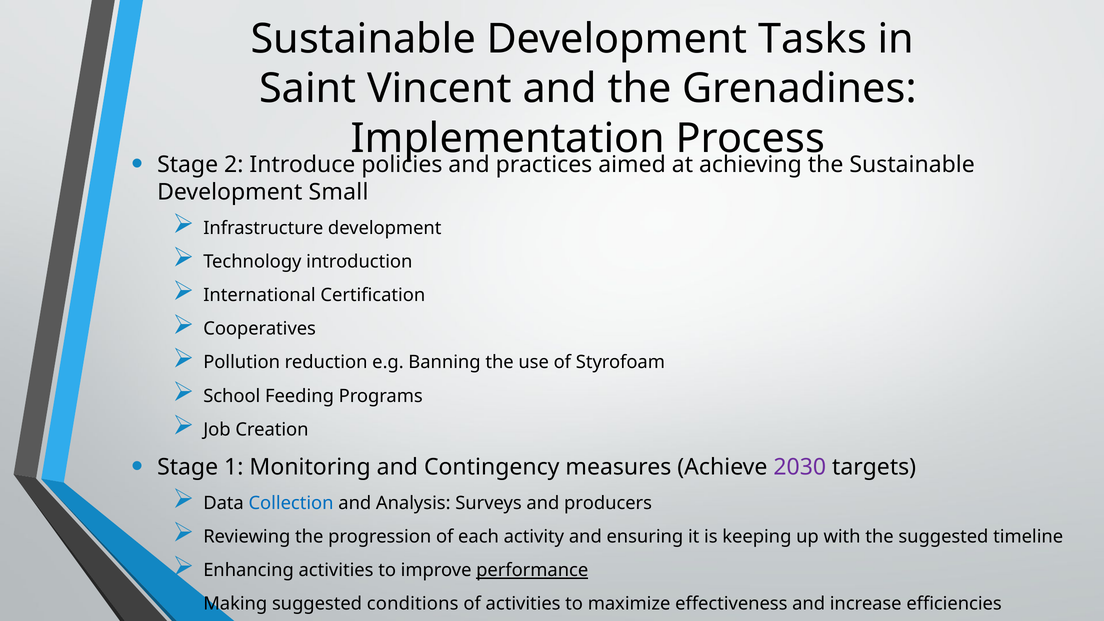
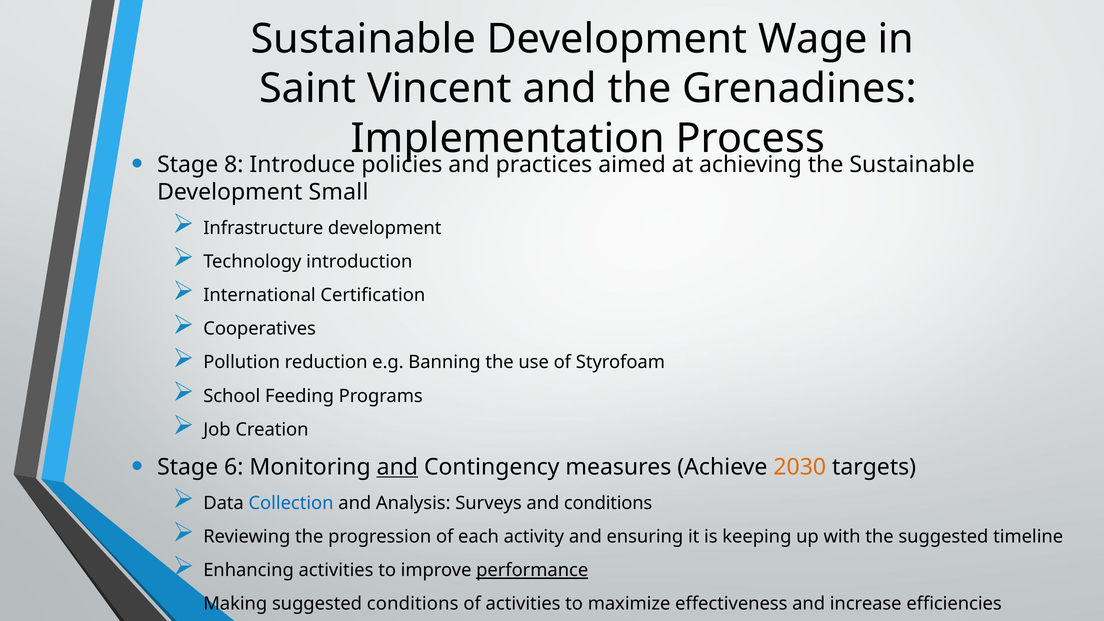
Tasks: Tasks -> Wage (813, 39)
2: 2 -> 8 (234, 164)
1: 1 -> 6 (234, 467)
and underline: none -> present (397, 467)
2030 colour: purple -> orange (800, 467)
and producers: producers -> conditions (608, 503)
